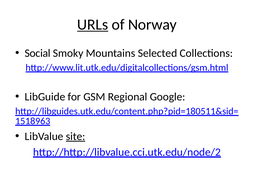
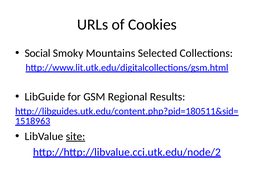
URLs underline: present -> none (93, 25)
Norway: Norway -> Cookies (152, 25)
Google: Google -> Results (168, 97)
